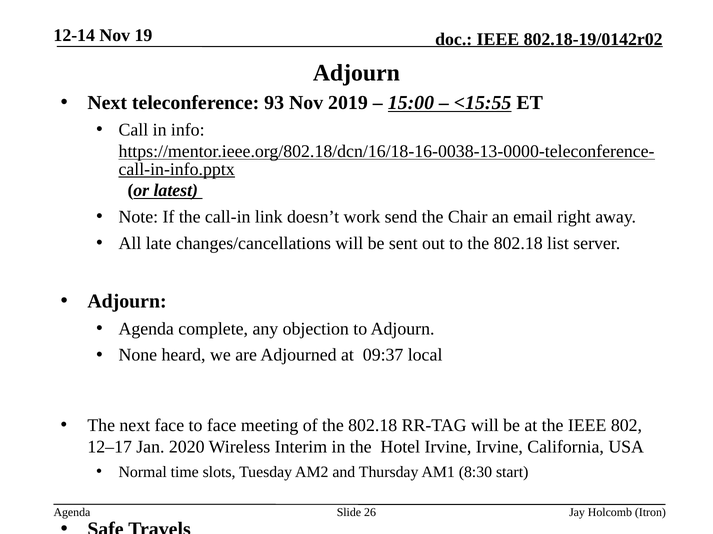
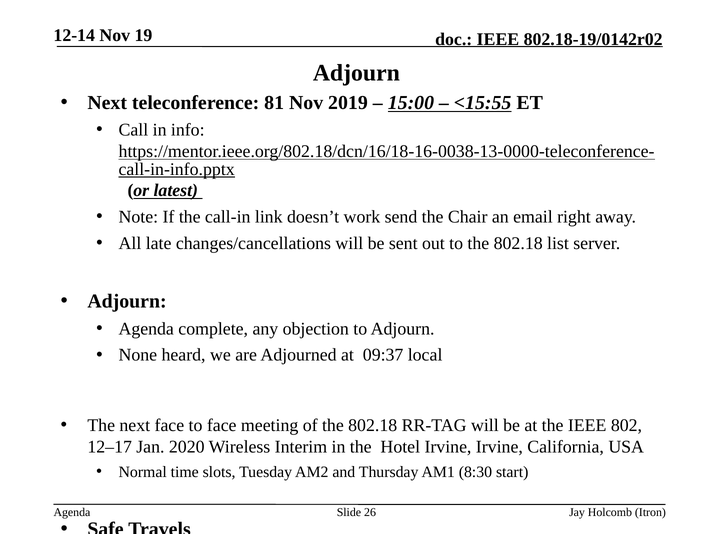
93: 93 -> 81 (274, 103)
